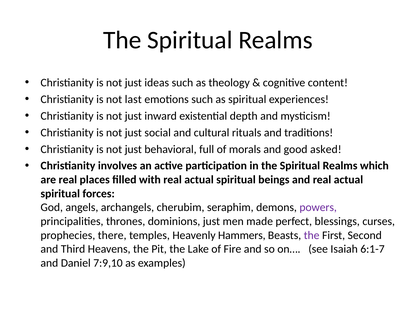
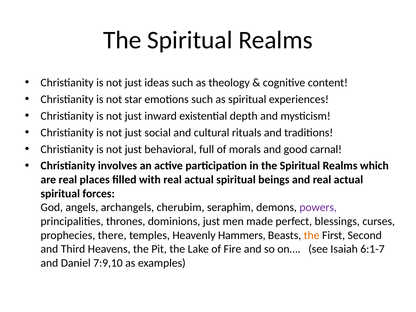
last: last -> star (133, 99)
asked: asked -> carnal (326, 149)
the colour: purple -> orange (312, 235)
